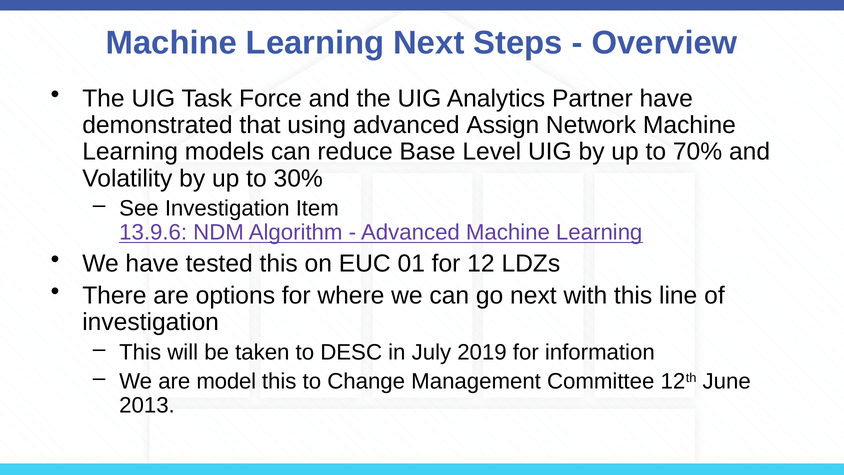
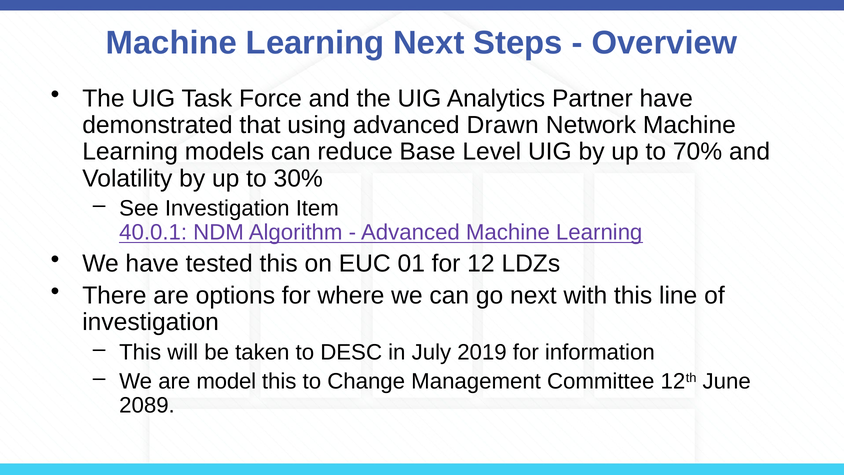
Assign: Assign -> Drawn (503, 125)
13.9.6: 13.9.6 -> 40.0.1 (153, 232)
2013: 2013 -> 2089 (147, 405)
